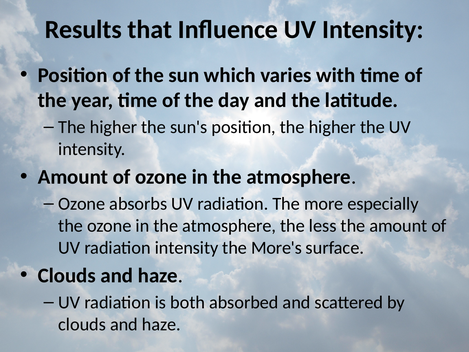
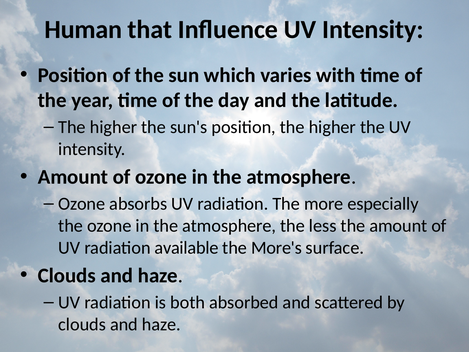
Results: Results -> Human (83, 30)
radiation intensity: intensity -> available (187, 247)
